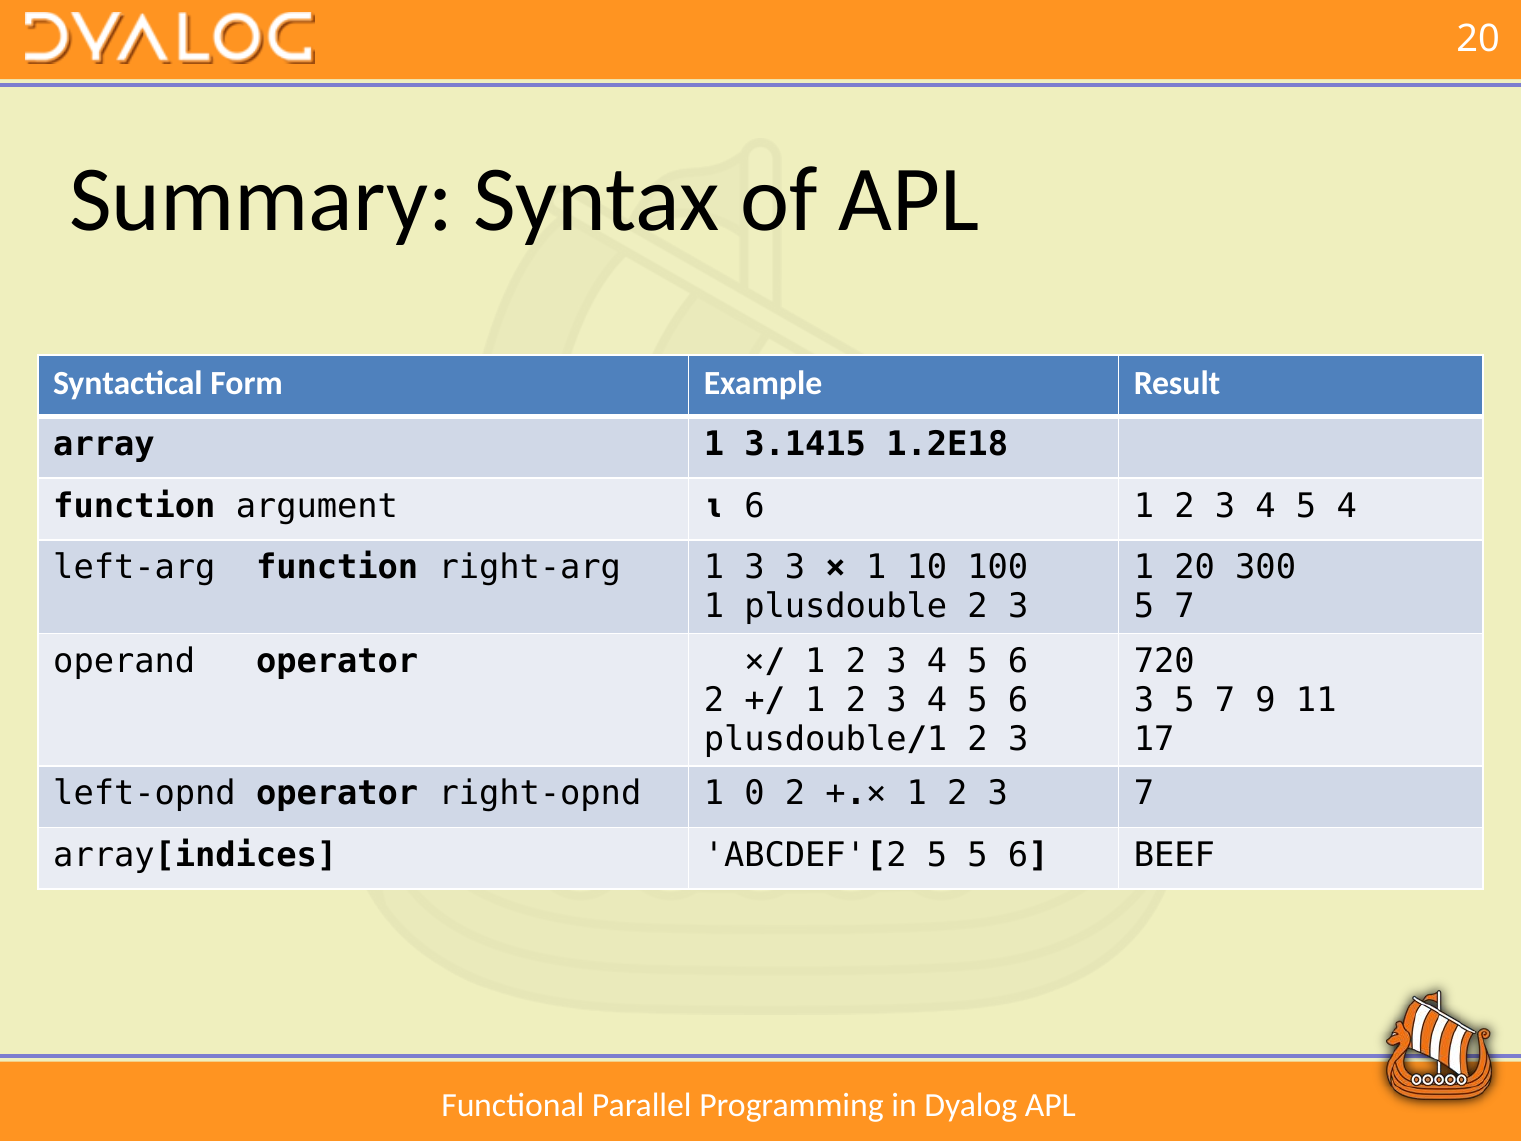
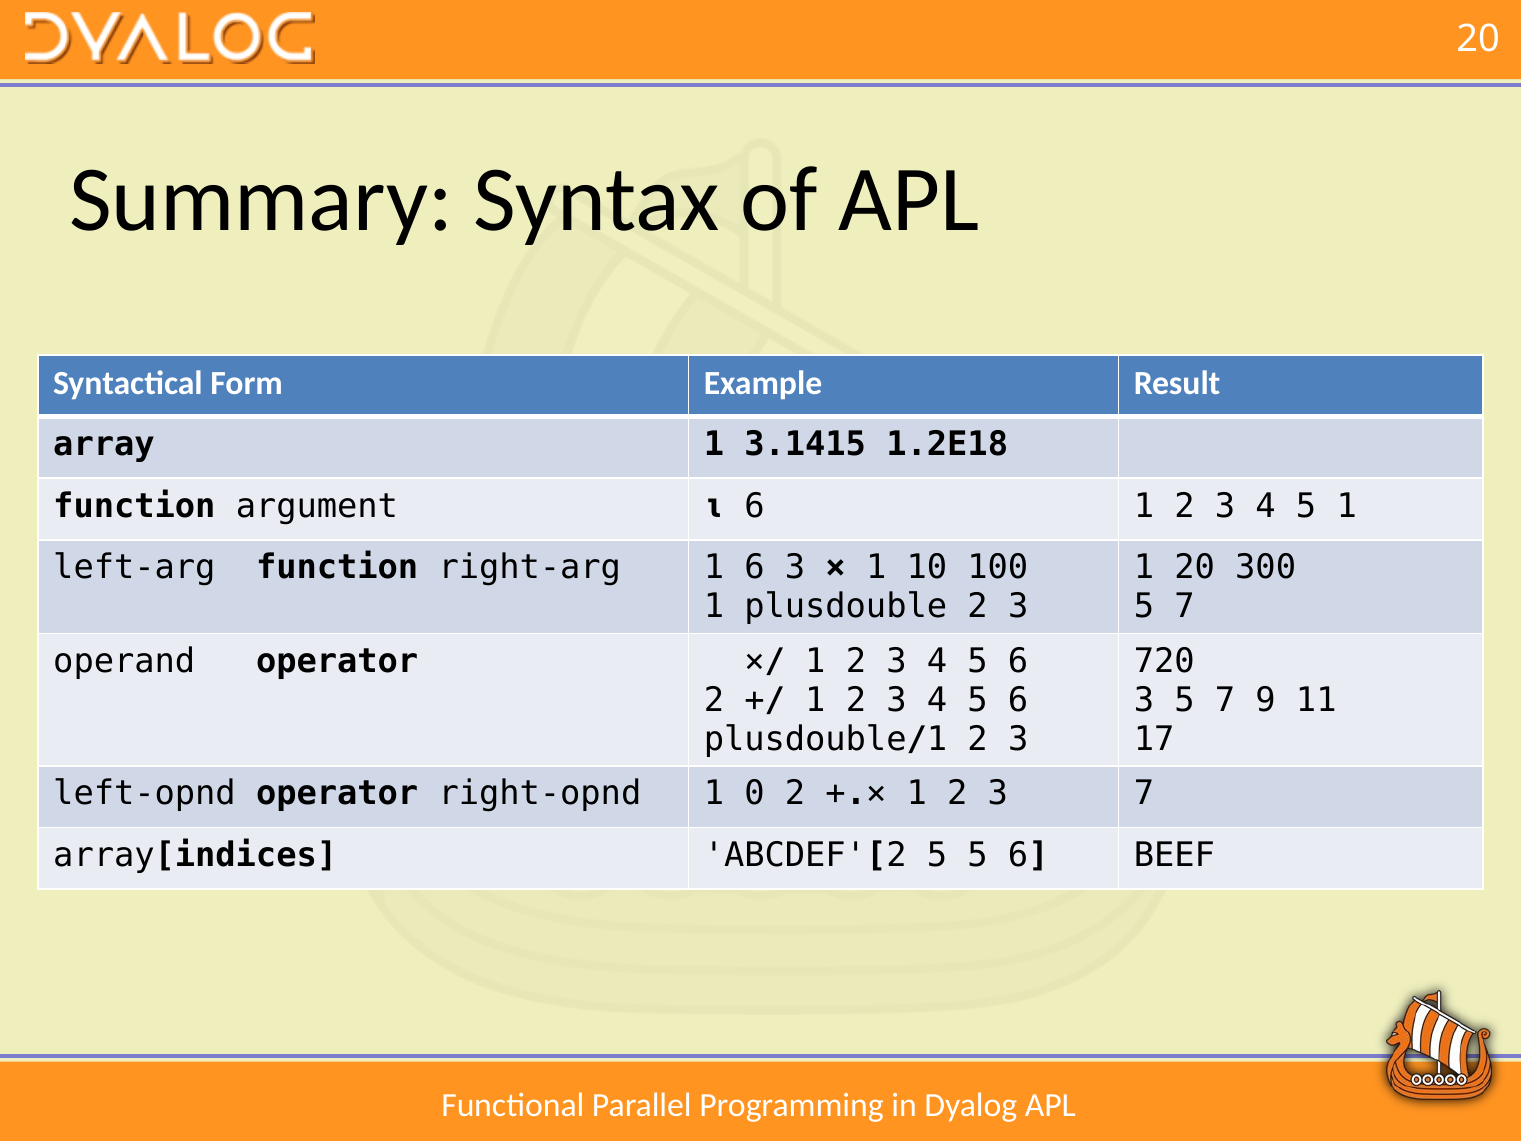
5 4: 4 -> 1 (1347, 506)
1 3: 3 -> 6 (754, 568)
